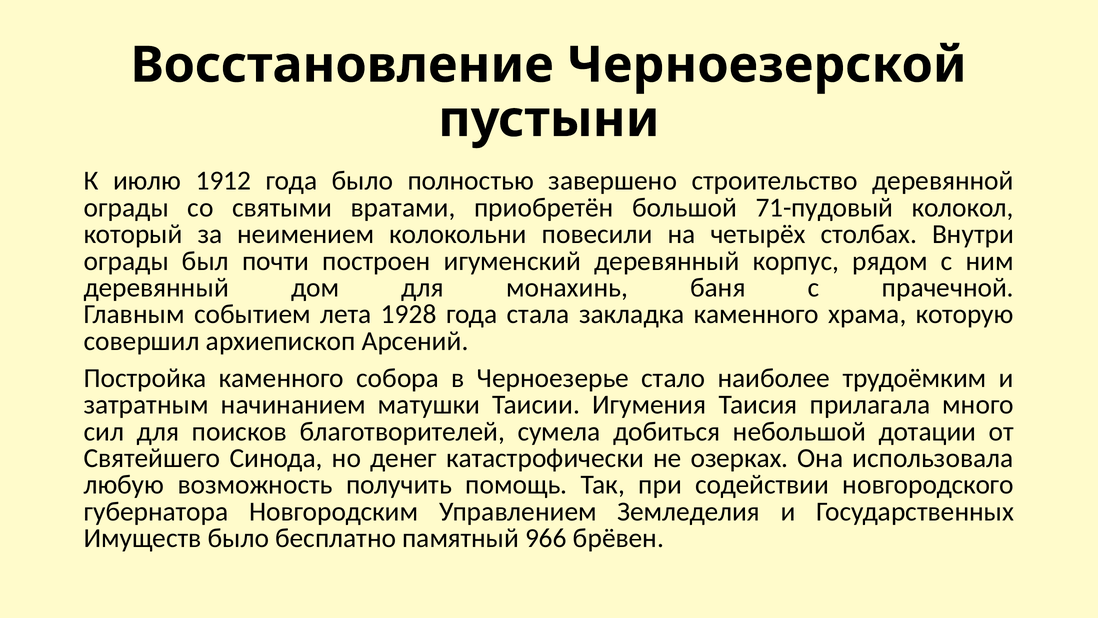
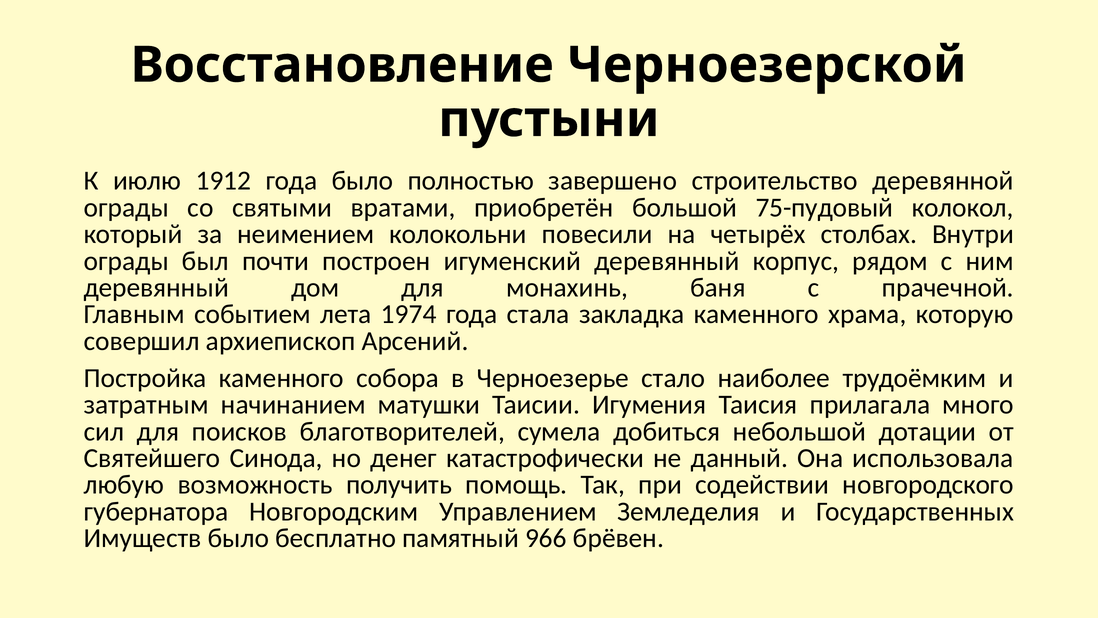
71-пудовый: 71-пудовый -> 75-пудовый (824, 207)
1928: 1928 -> 1974 (409, 314)
озерках: озерках -> данный (739, 458)
